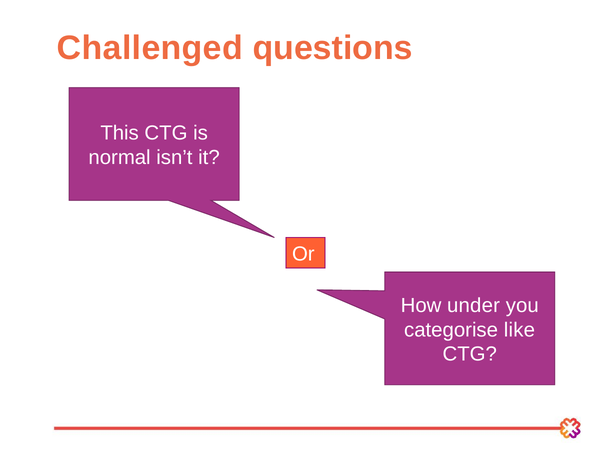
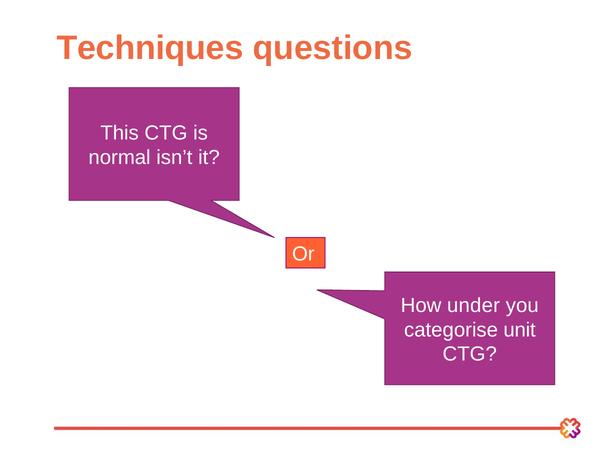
Challenged: Challenged -> Techniques (150, 48)
like: like -> unit (520, 330)
